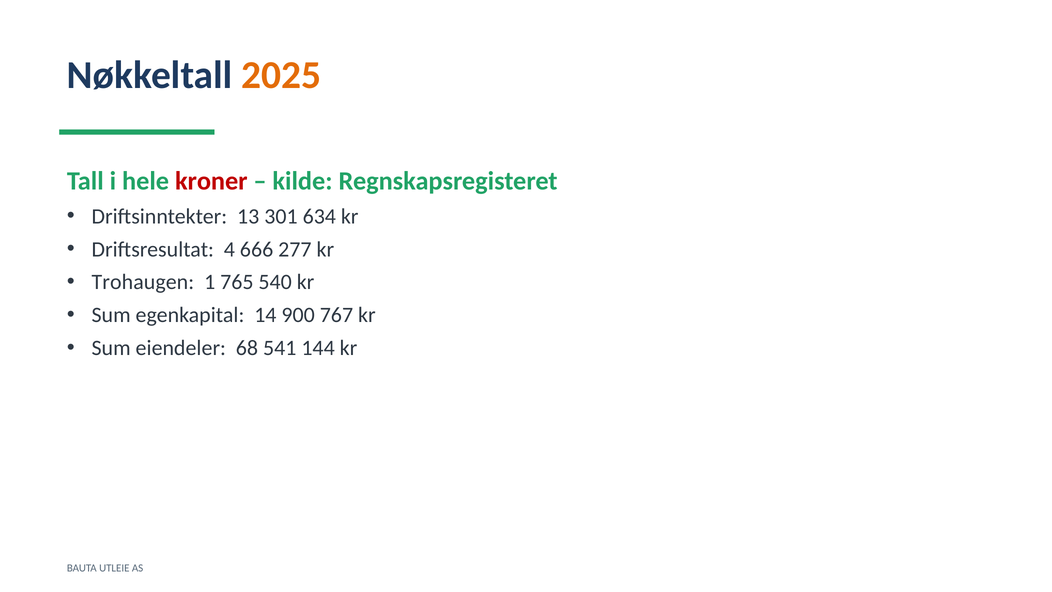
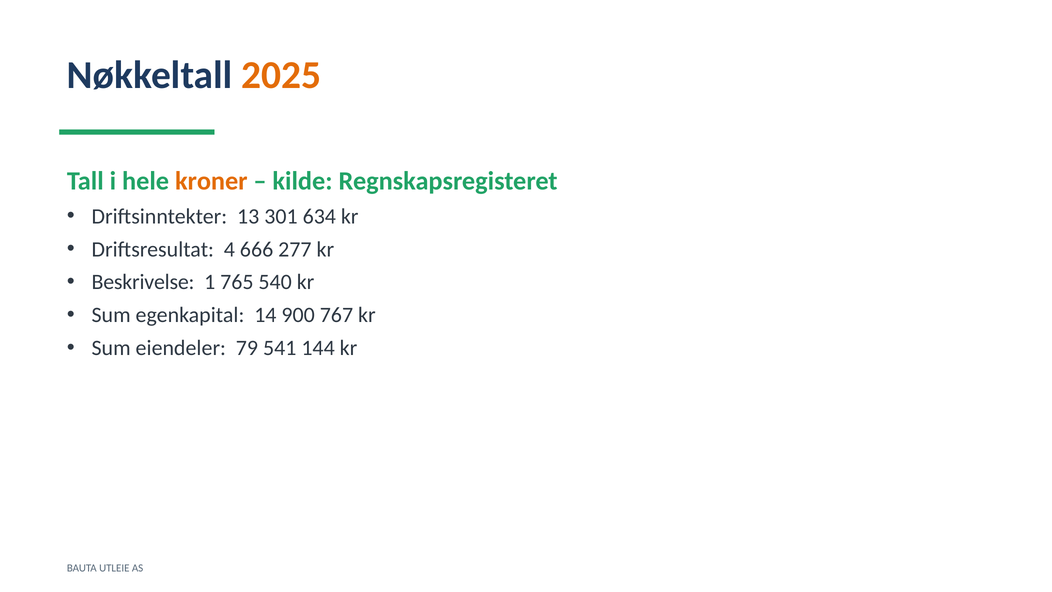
kroner colour: red -> orange (211, 181)
Trohaugen: Trohaugen -> Beskrivelse (143, 282)
68: 68 -> 79 (247, 348)
